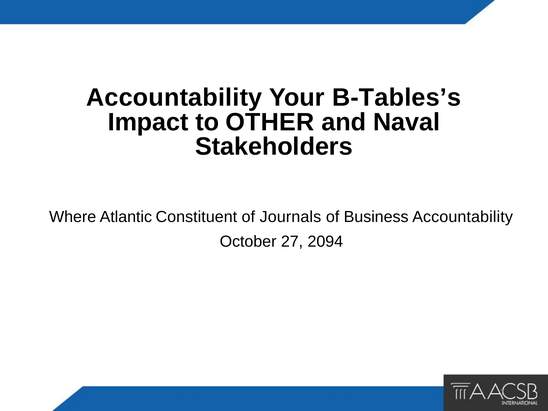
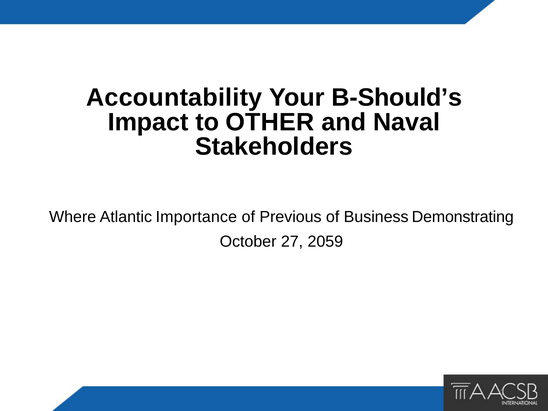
B-Tables’s: B-Tables’s -> B-Should’s (397, 98)
Constituent: Constituent -> Importance (196, 217)
Journals: Journals -> Previous (290, 217)
Business Accountability: Accountability -> Demonstrating (463, 217)
2094: 2094 -> 2059 (325, 242)
